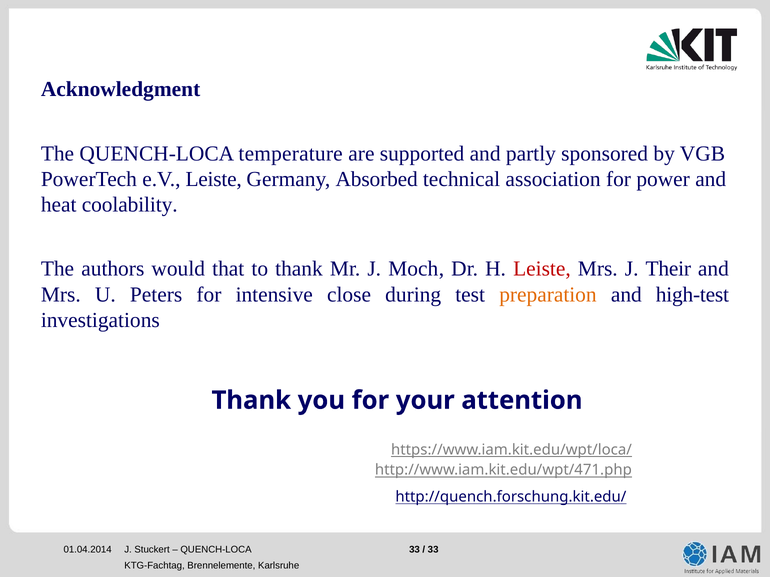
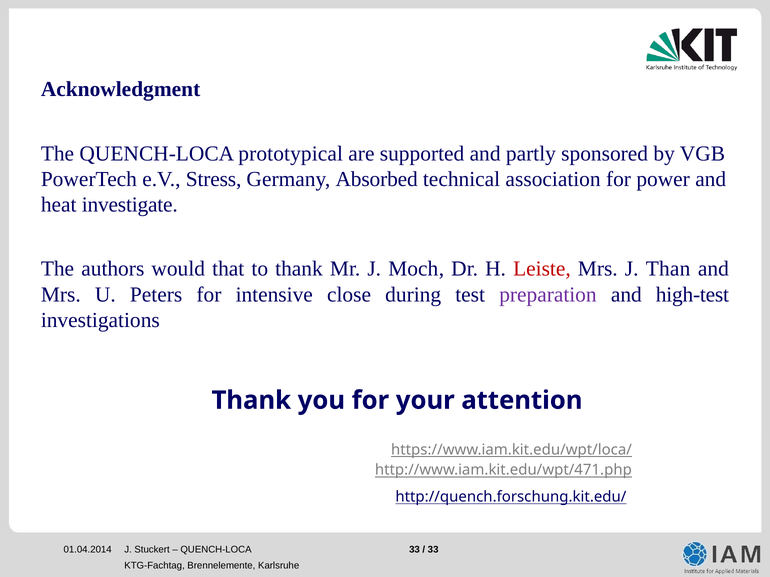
temperature: temperature -> prototypical (291, 154)
e.V Leiste: Leiste -> Stress (214, 179)
coolability: coolability -> investigate (130, 205)
Their: Their -> Than (668, 269)
preparation colour: orange -> purple (548, 295)
